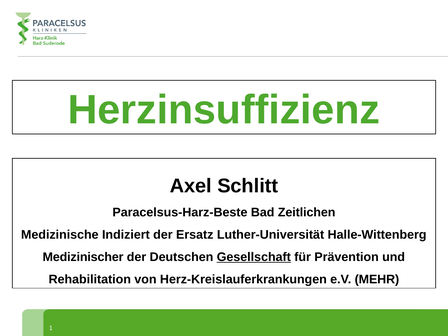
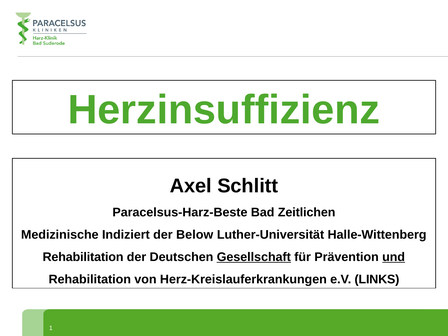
Ersatz: Ersatz -> Below (195, 235)
Medizinischer: Medizinischer -> Rehabilitation (83, 257)
und underline: none -> present (394, 257)
MEHR: MEHR -> LINKS (377, 279)
